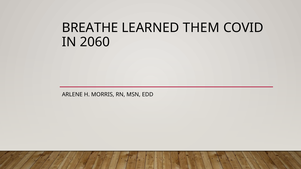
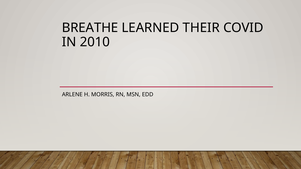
THEM: THEM -> THEIR (201, 28)
2060: 2060 -> 2010 (95, 42)
